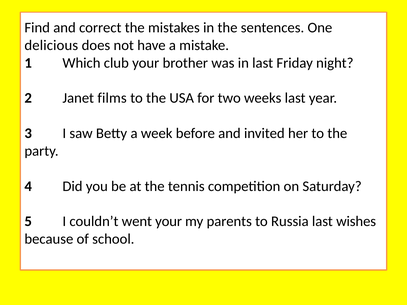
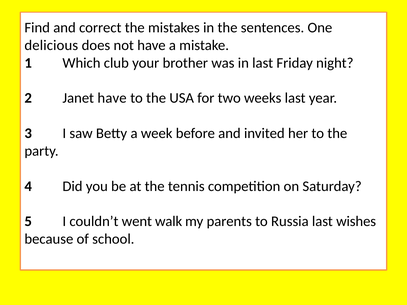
Janet films: films -> have (112, 98)
went your: your -> walk (169, 222)
